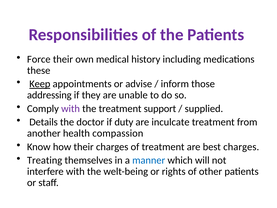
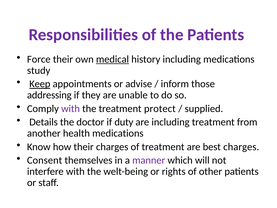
medical underline: none -> present (112, 59)
these: these -> study (39, 70)
support: support -> protect (160, 108)
are inculcate: inculcate -> including (171, 122)
health compassion: compassion -> medications (118, 133)
Treating: Treating -> Consent (45, 160)
manner colour: blue -> purple (149, 160)
